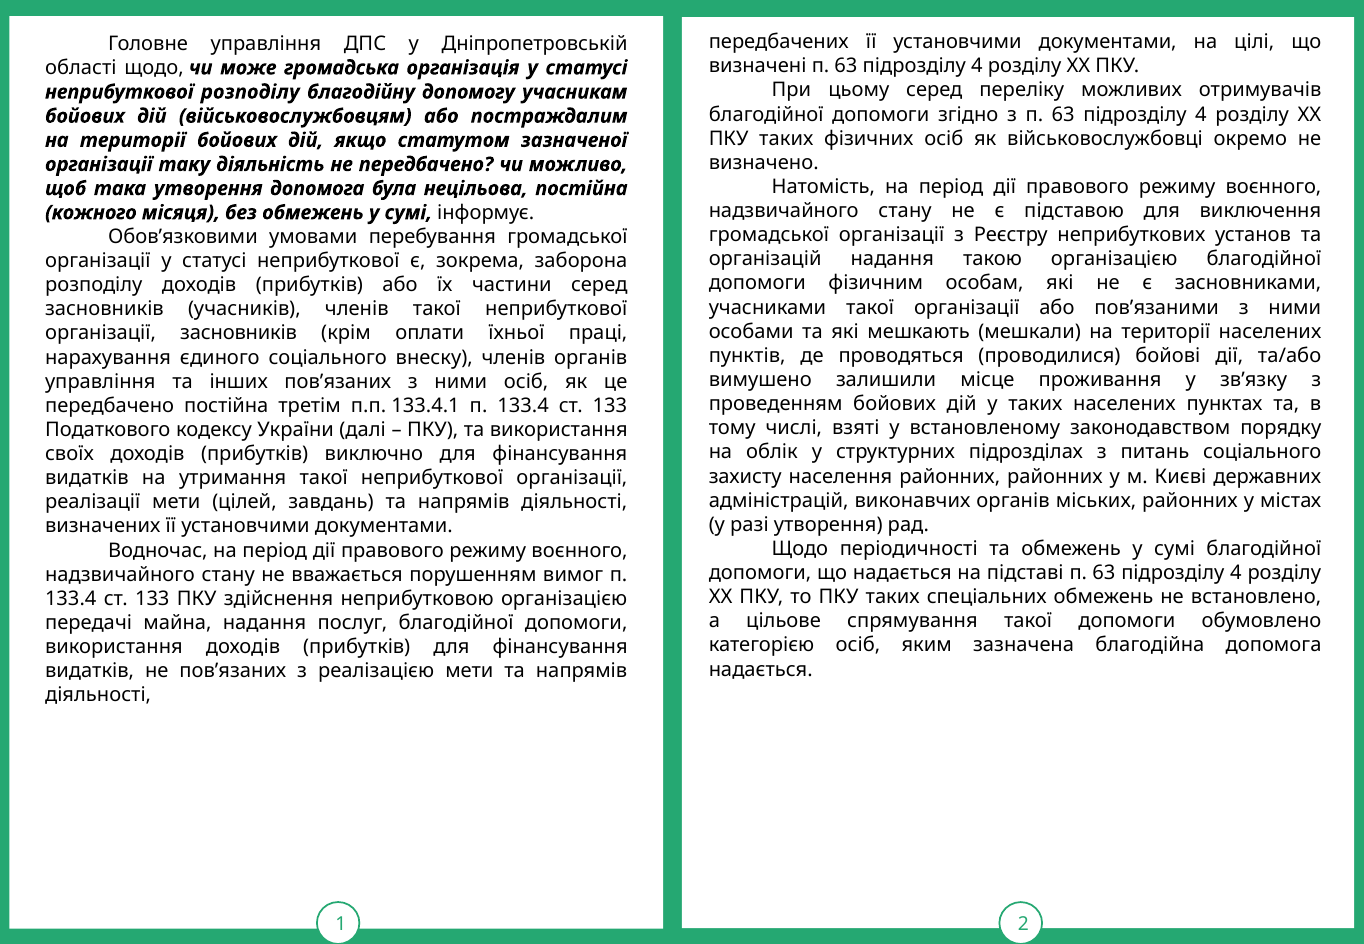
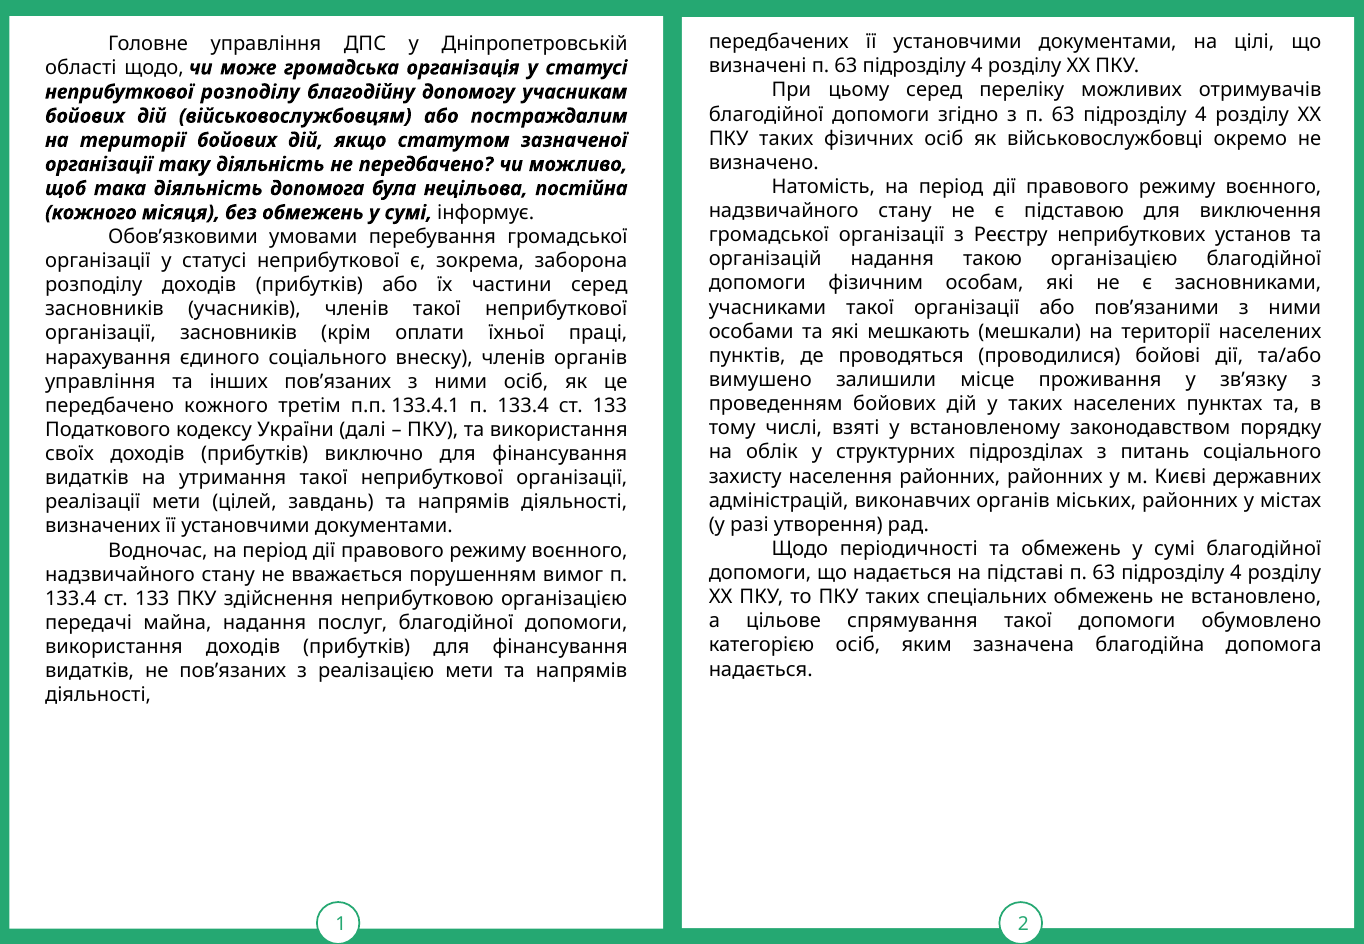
така утворення: утворення -> діяльність (208, 189)
передбачено постійна: постійна -> кожного (226, 406)
